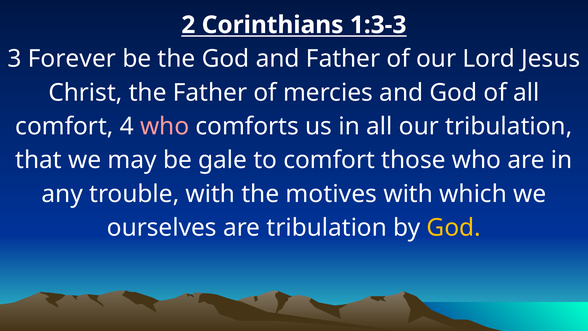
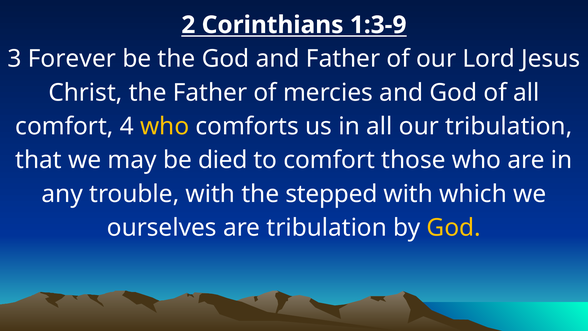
1:3-3: 1:3-3 -> 1:3-9 (378, 25)
who colour: pink -> yellow (165, 126)
gale: gale -> died (223, 160)
motives: motives -> stepped (331, 194)
